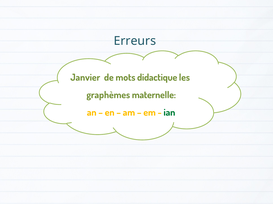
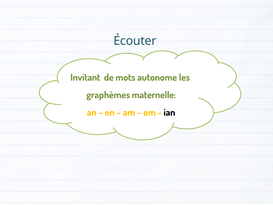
Erreurs: Erreurs -> Écouter (135, 41)
Janvier: Janvier -> Invitant (85, 77)
didactique: didactique -> autonome (157, 77)
ian colour: green -> black (169, 112)
